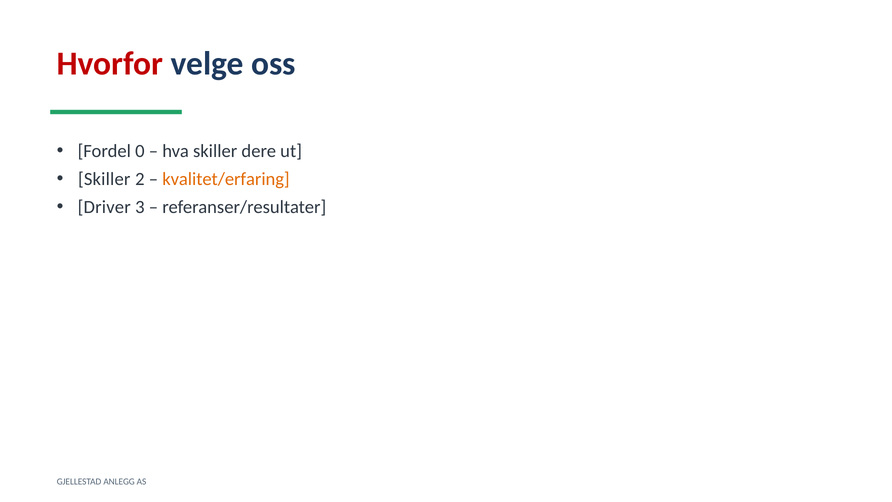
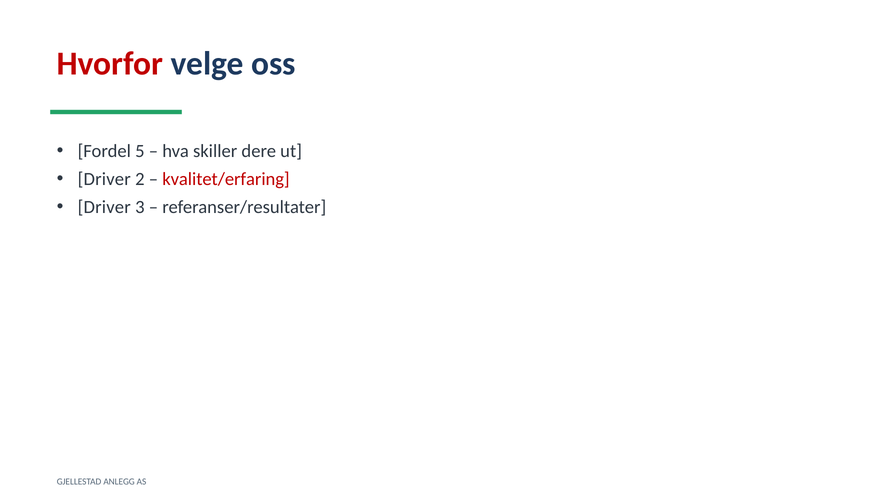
0: 0 -> 5 (140, 151)
Skiller: Skiller -> Driver (104, 179)
kvalitet/erfaring colour: orange -> red (226, 179)
